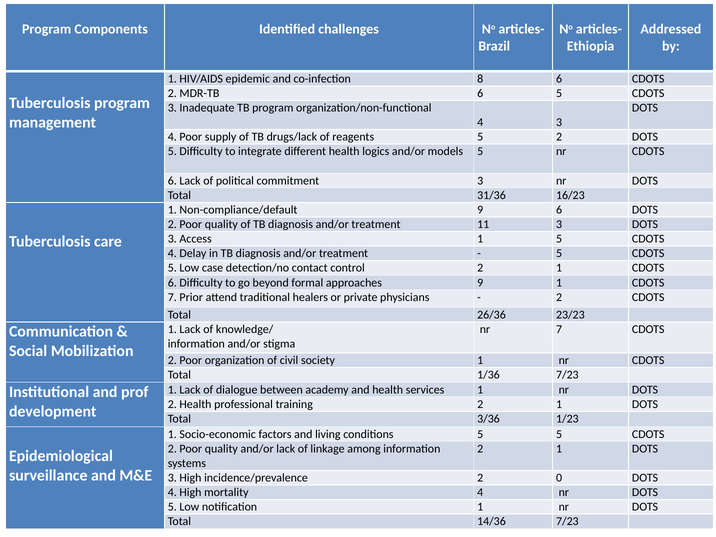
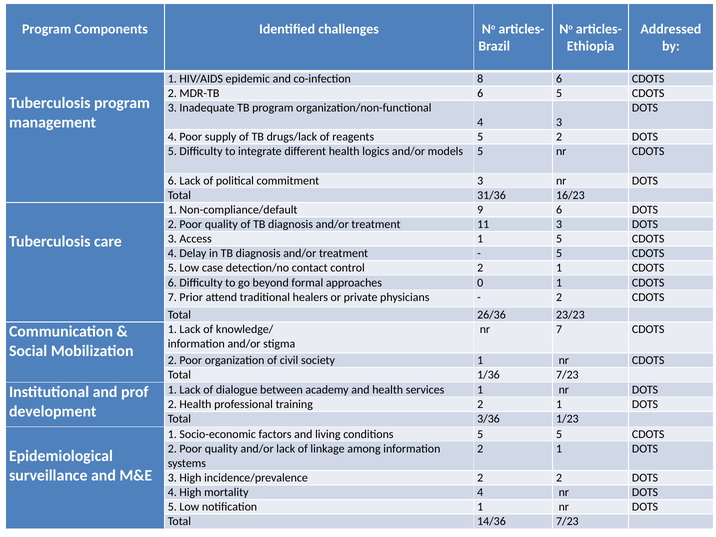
approaches 9: 9 -> 0 (480, 283)
2 0: 0 -> 2 (559, 478)
